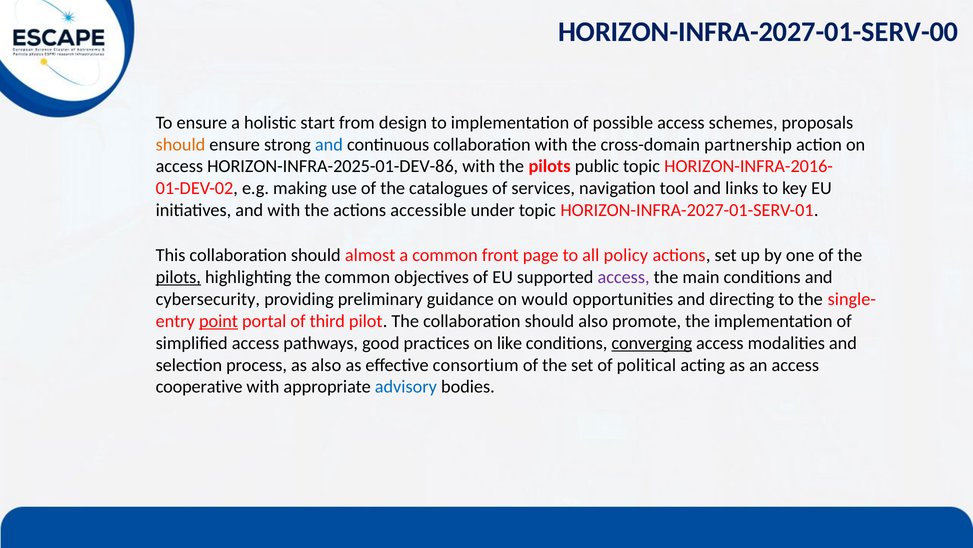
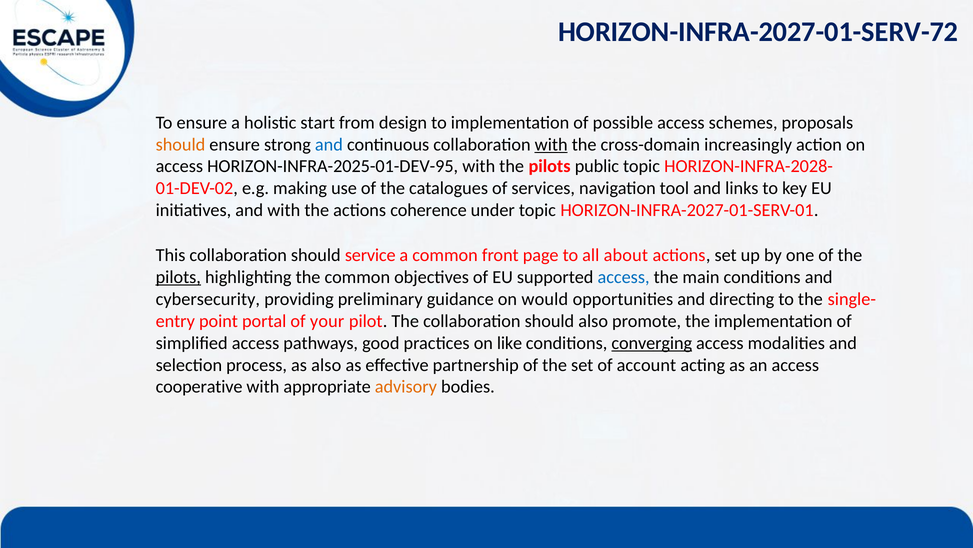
HORIZON-INFRA-2027-01-SERV-00: HORIZON-INFRA-2027-01-SERV-00 -> HORIZON-INFRA-2027-01-SERV-72 (758, 32)
with underline: none -> present (551, 144)
partnership: partnership -> increasingly (748, 144)
HORIZON-INFRA-2025-01-DEV-86: HORIZON-INFRA-2025-01-DEV-86 -> HORIZON-INFRA-2025-01-DEV-95 (333, 166)
HORIZON-INFRA-2016-: HORIZON-INFRA-2016- -> HORIZON-INFRA-2028- (749, 166)
accessible: accessible -> coherence (428, 210)
almost: almost -> service (370, 255)
policy: policy -> about (626, 255)
access colour: purple -> blue (624, 277)
point underline: present -> none (218, 321)
third: third -> your (327, 321)
consortium: consortium -> partnership (476, 365)
political: political -> account (646, 365)
advisory colour: blue -> orange (406, 386)
